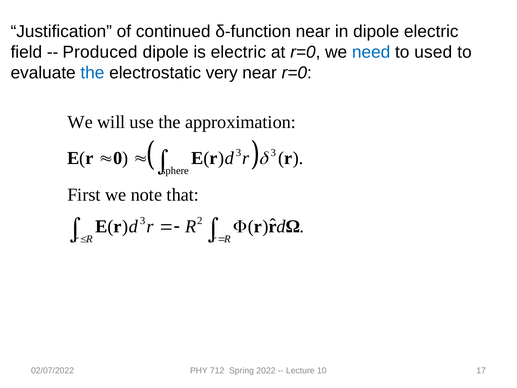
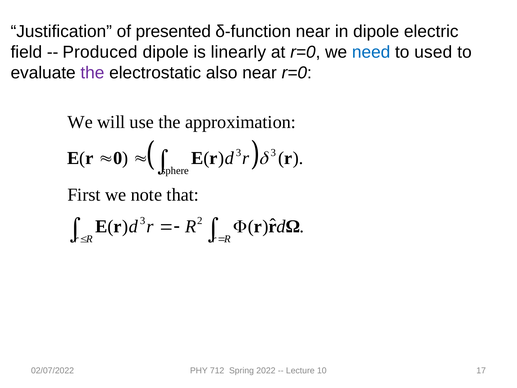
continued: continued -> presented (173, 31)
is electric: electric -> linearly (238, 52)
the colour: blue -> purple (92, 73)
very: very -> also (222, 73)
